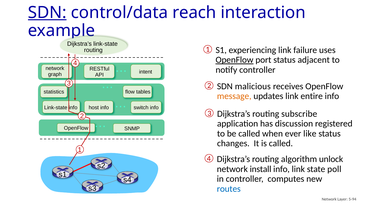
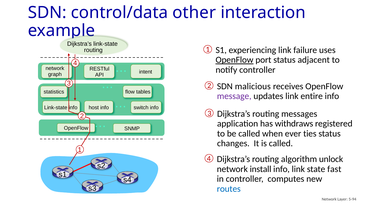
SDN underline: present -> none (47, 13)
reach: reach -> other (194, 13)
message colour: orange -> purple (234, 96)
subscribe: subscribe -> messages (299, 114)
discussion: discussion -> withdraws (294, 124)
like: like -> ties (310, 133)
poll: poll -> fast (334, 169)
